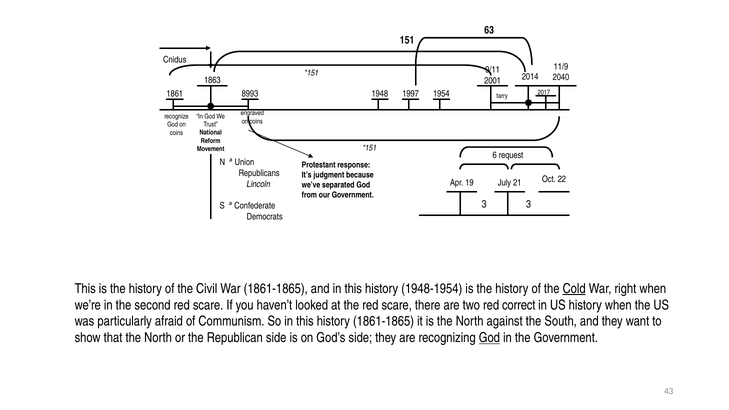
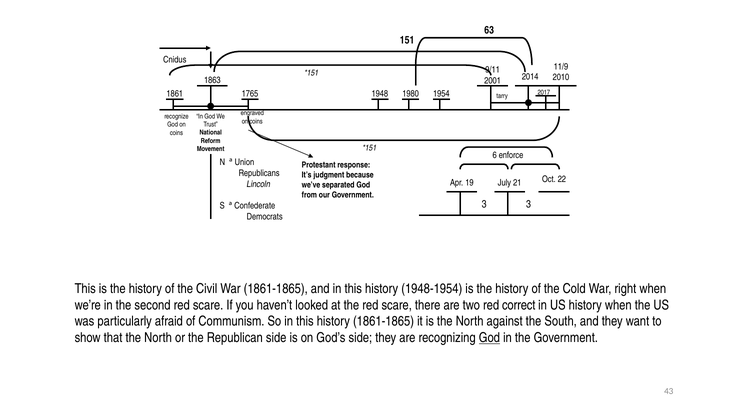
2040: 2040 -> 2010 (561, 78)
8993: 8993 -> 1765 (250, 94)
1997: 1997 -> 1980 (411, 94)
request: request -> enforce (511, 155)
Cold underline: present -> none (574, 289)
